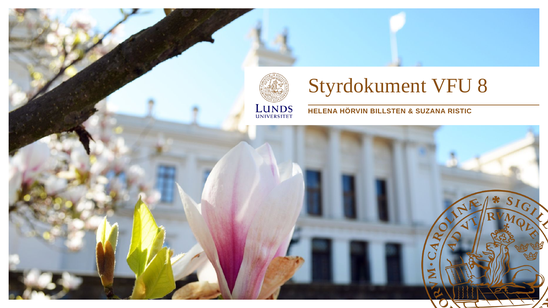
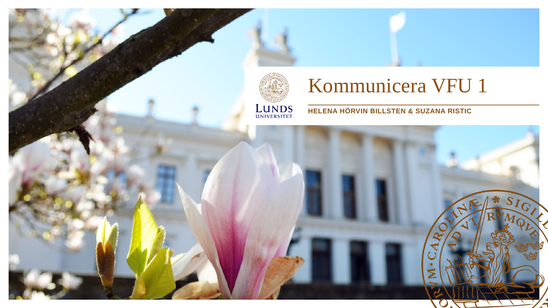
Styrdokument: Styrdokument -> Kommunicera (367, 86)
8: 8 -> 1 (483, 86)
